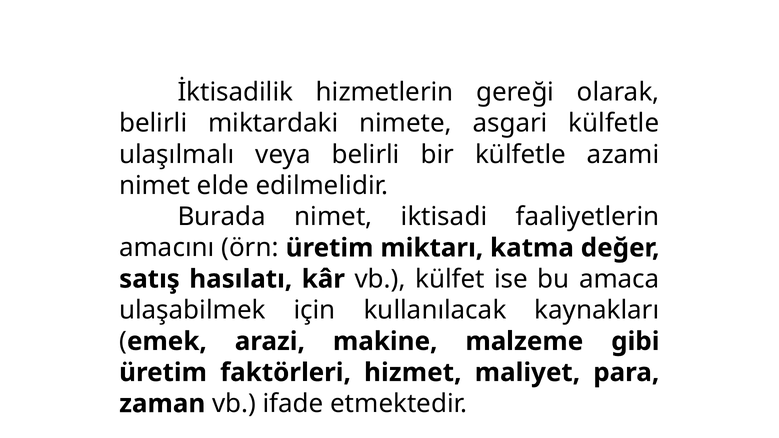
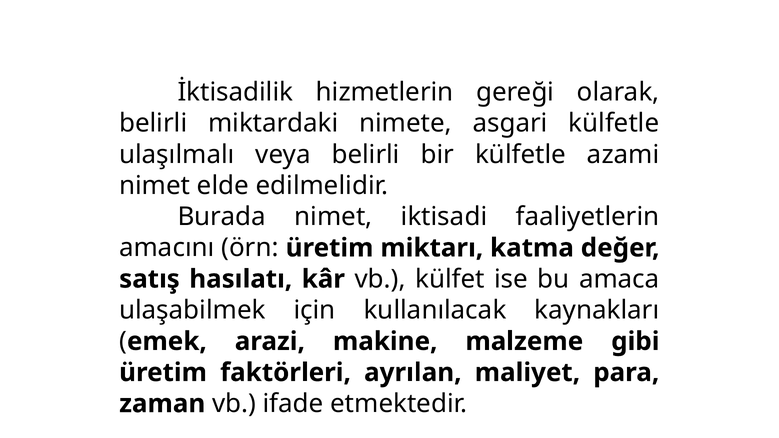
hizmet: hizmet -> ayrılan (413, 373)
